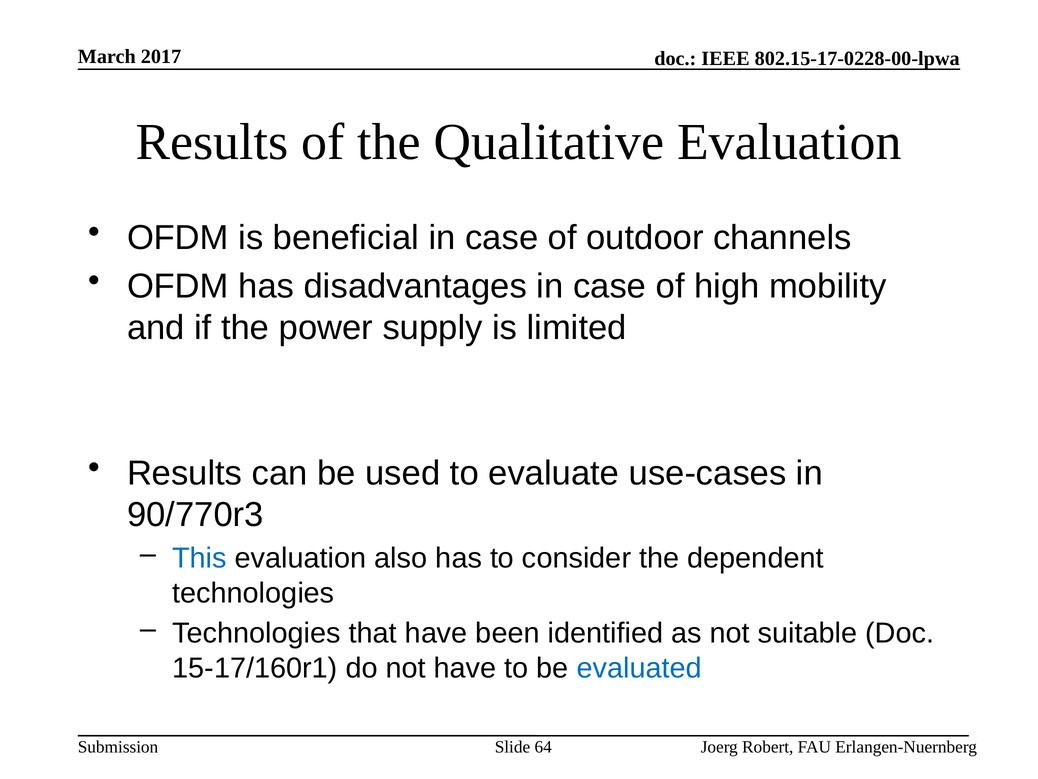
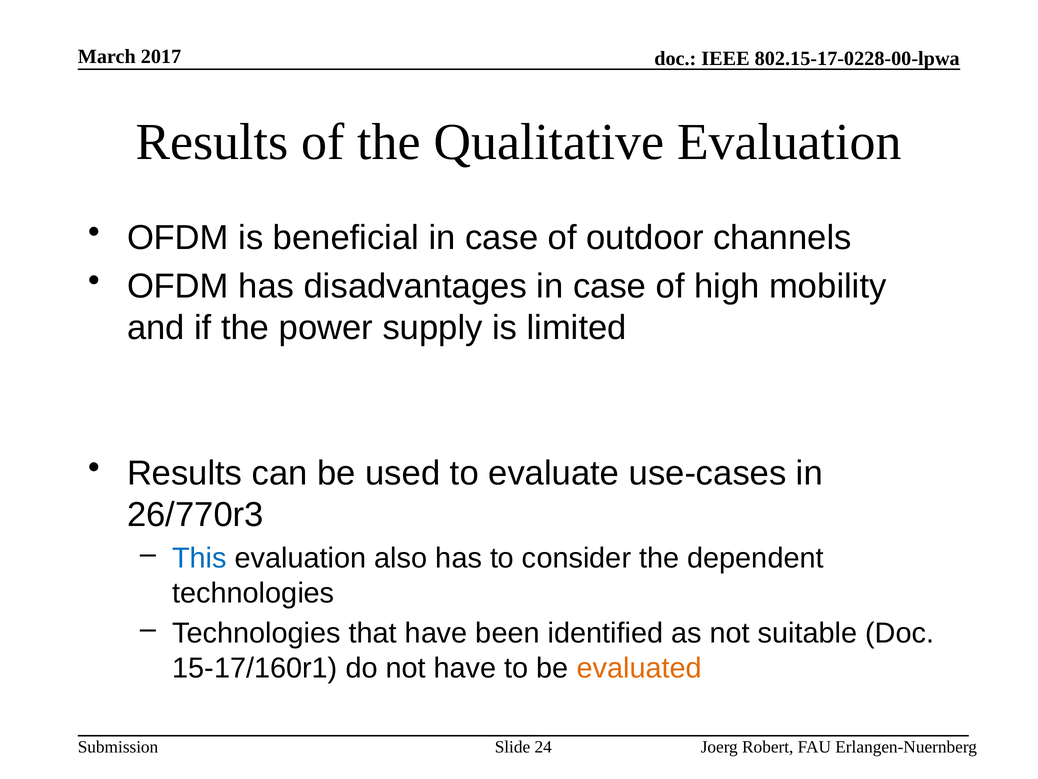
90/770r3: 90/770r3 -> 26/770r3 (195, 515)
evaluated colour: blue -> orange (639, 668)
64: 64 -> 24 (543, 747)
